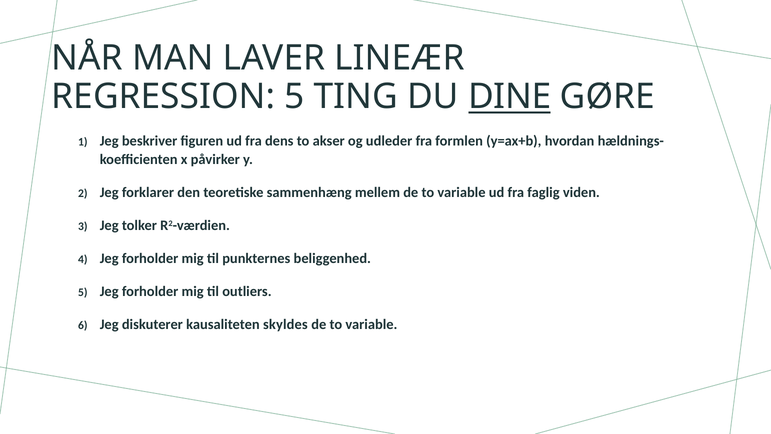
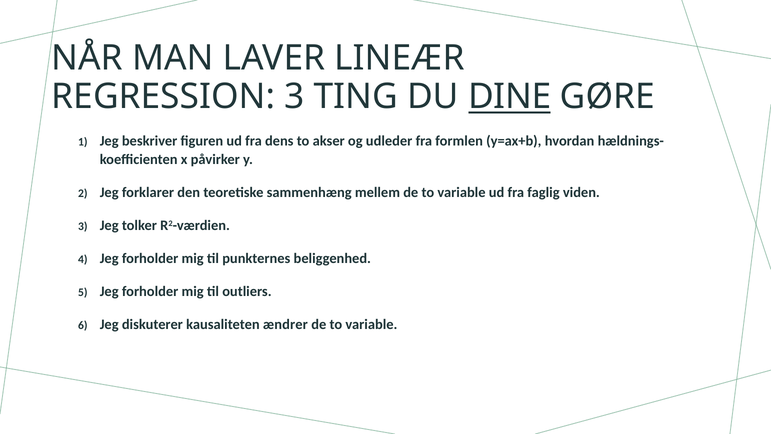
REGRESSION 5: 5 -> 3 (294, 96)
skyldes: skyldes -> ændrer (285, 324)
